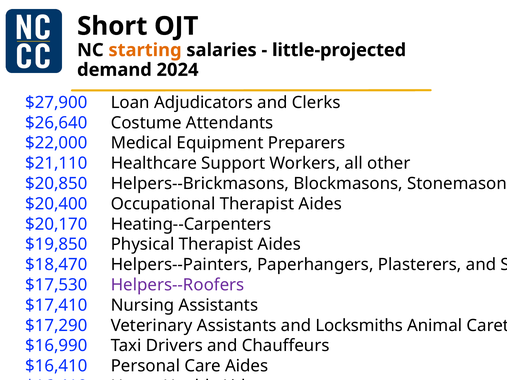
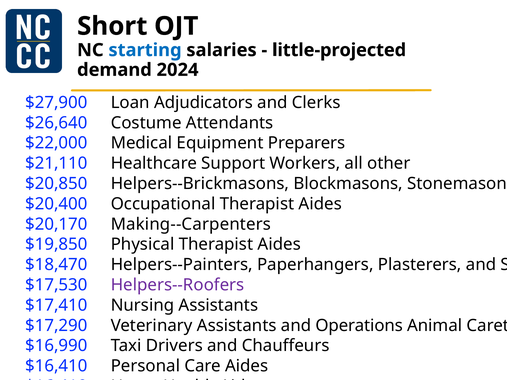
starting colour: orange -> blue (145, 50)
Heating--Carpenters: Heating--Carpenters -> Making--Carpenters (191, 224)
Locksmiths: Locksmiths -> Operations (359, 326)
